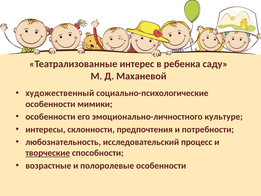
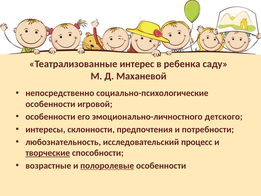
художественный: художественный -> непосредственно (60, 93)
мимики: мимики -> игровой (95, 104)
культуре: культуре -> детского (224, 117)
полоролевые underline: none -> present (107, 165)
